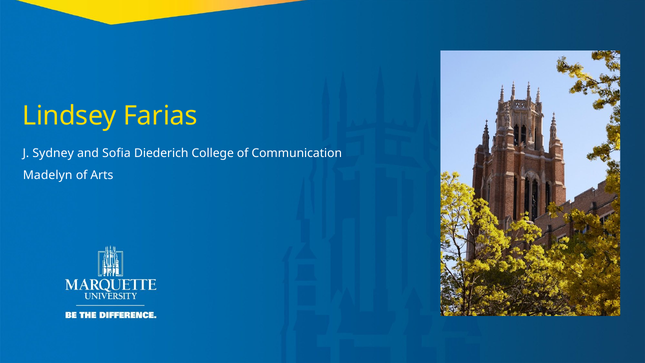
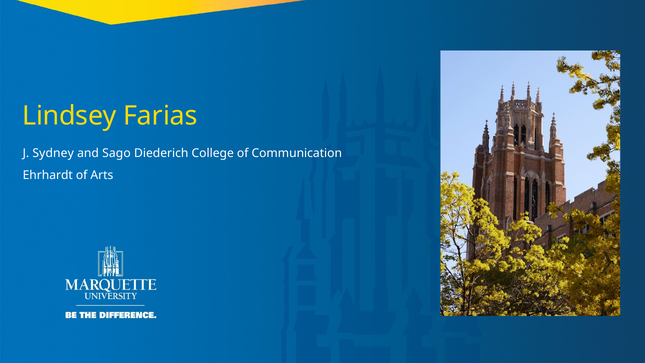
Sofia: Sofia -> Sago (116, 153)
Madelyn: Madelyn -> Ehrhardt (48, 175)
